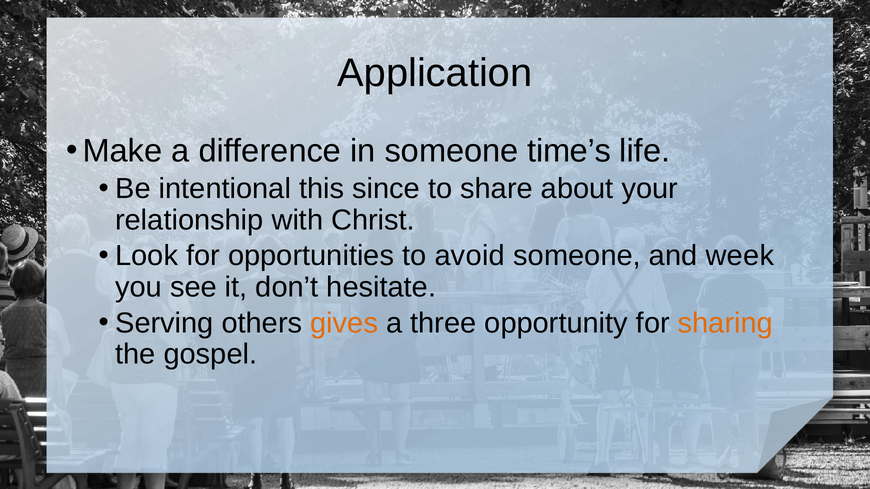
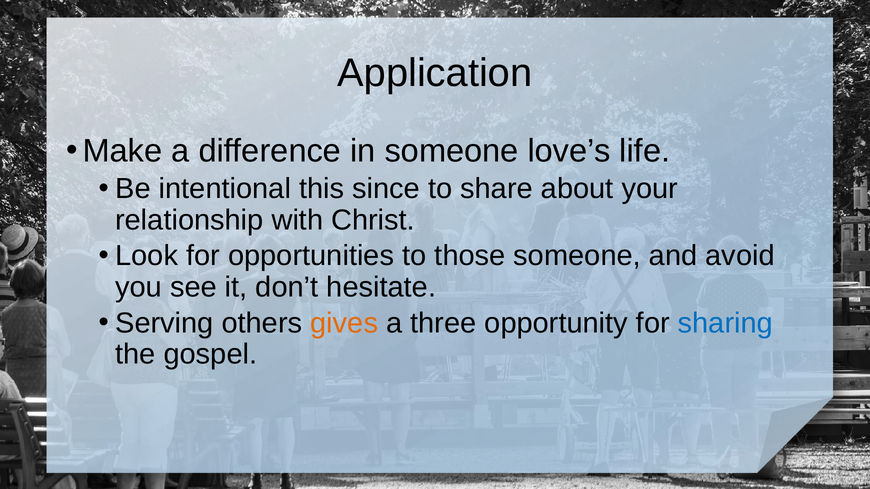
time’s: time’s -> love’s (569, 151)
avoid: avoid -> those (470, 256)
week: week -> avoid (740, 256)
sharing colour: orange -> blue (725, 323)
